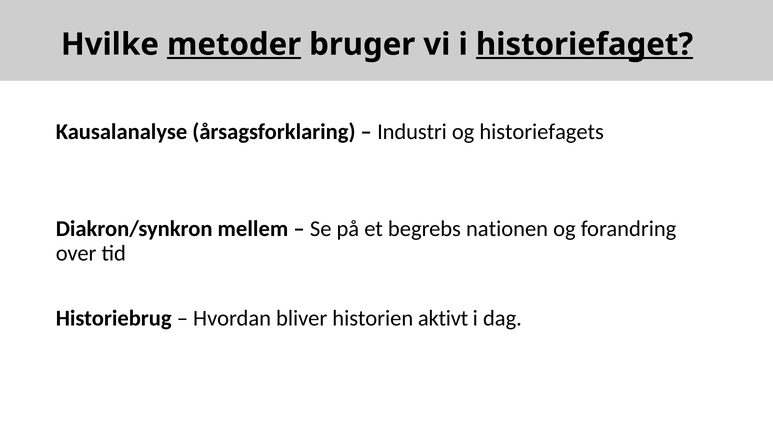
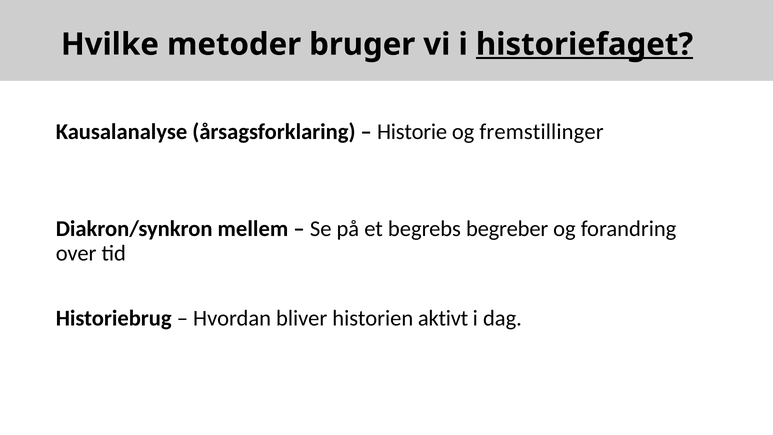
metoder underline: present -> none (234, 44)
Industri: Industri -> Historie (412, 132)
historiefagets: historiefagets -> fremstillinger (542, 132)
nationen: nationen -> begreber (507, 229)
